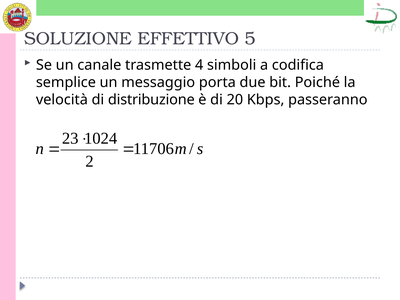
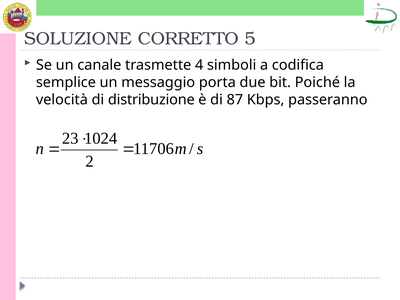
EFFETTIVO: EFFETTIVO -> CORRETTO (188, 39)
20: 20 -> 87 (235, 100)
